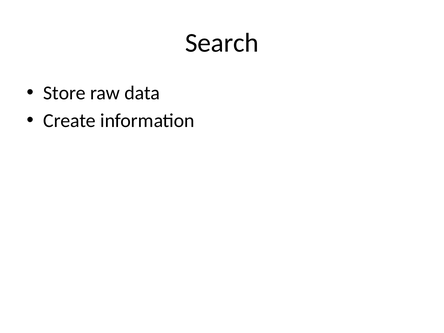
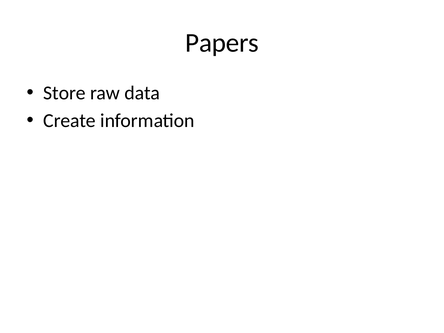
Search: Search -> Papers (222, 43)
